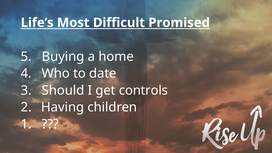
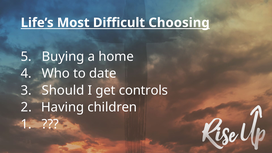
Promised: Promised -> Choosing (179, 23)
